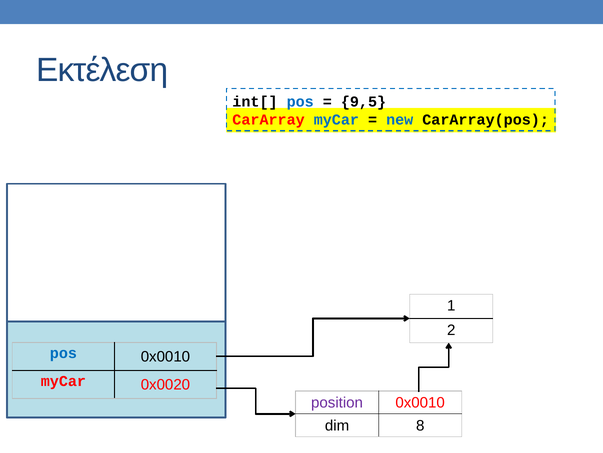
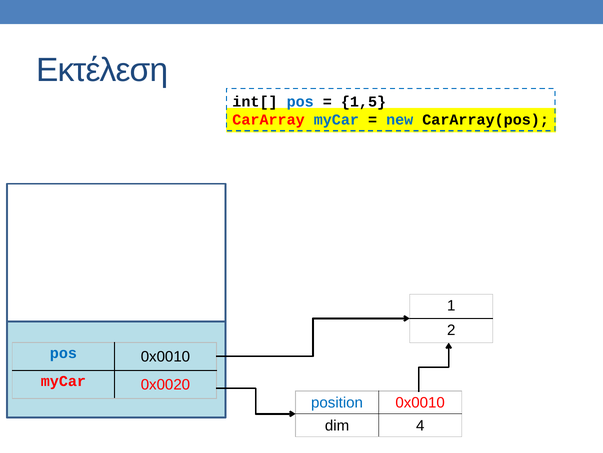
9,5: 9,5 -> 1,5 (364, 101)
position colour: purple -> blue (337, 402)
8: 8 -> 4 (420, 425)
